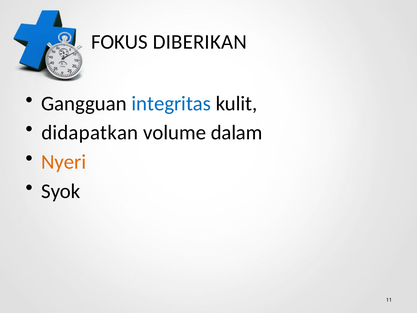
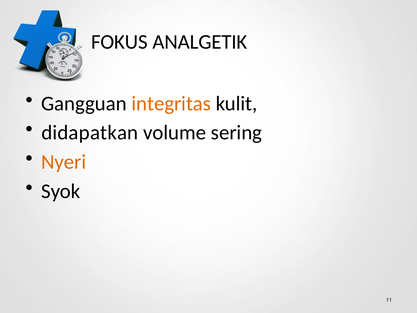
DIBERIKAN: DIBERIKAN -> ANALGETIK (200, 42)
integritas colour: blue -> orange (171, 103)
dalam: dalam -> sering (237, 133)
